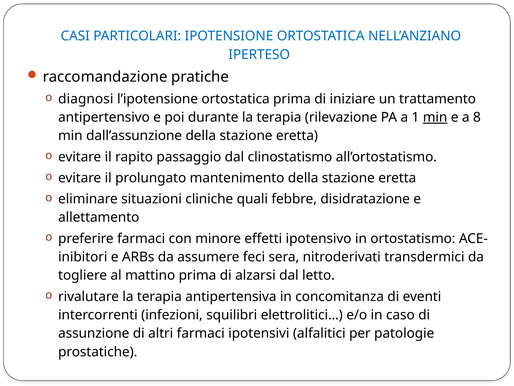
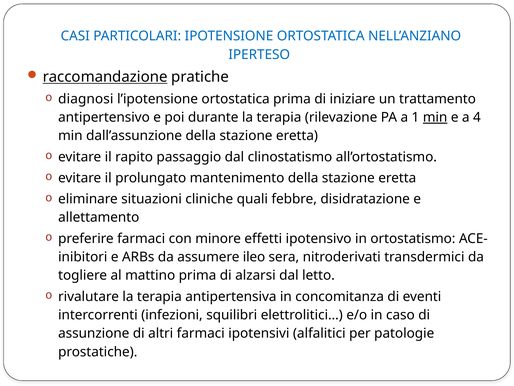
raccomandazione underline: none -> present (105, 77)
8: 8 -> 4 (477, 117)
feci: feci -> ileo (254, 257)
